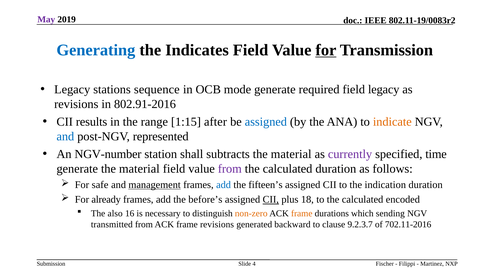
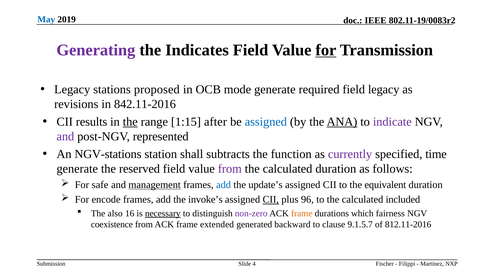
May colour: purple -> blue (46, 19)
Generating colour: blue -> purple (96, 50)
sequence: sequence -> proposed (157, 90)
802.91-2016: 802.91-2016 -> 842.11-2016 (145, 104)
the underline: none -> present (130, 122)
ANA underline: none -> present (342, 122)
indicate colour: orange -> purple (392, 122)
and colour: blue -> purple (65, 137)
NGV-number: NGV-number -> NGV-stations (108, 155)
material: material -> function (291, 155)
generate the material: material -> reserved (139, 169)
fifteen’s: fifteen’s -> update’s (266, 185)
indication: indication -> equivalent (385, 185)
already: already -> encode (106, 200)
before’s: before’s -> invoke’s (205, 200)
18: 18 -> 96 (307, 200)
encoded: encoded -> included (403, 200)
necessary underline: none -> present (163, 214)
non-zero colour: orange -> purple (251, 214)
sending: sending -> fairness (390, 214)
transmitted: transmitted -> coexistence (112, 225)
frame revisions: revisions -> extended (217, 225)
9.2.3.7: 9.2.3.7 -> 9.1.5.7 (360, 225)
702.11-2016: 702.11-2016 -> 812.11-2016 (408, 225)
